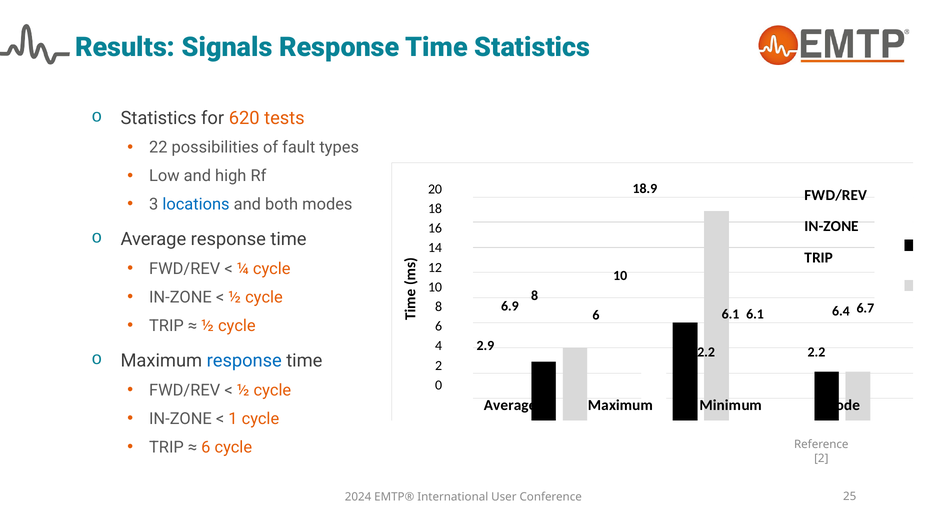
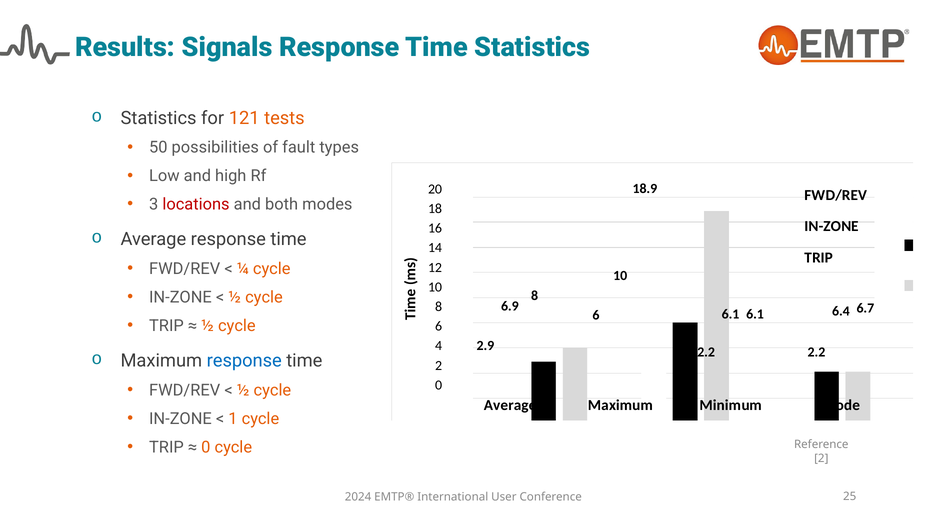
620: 620 -> 121 (244, 118)
22: 22 -> 50 (158, 148)
locations colour: blue -> red (196, 205)
6: 6 -> 0 (206, 447)
